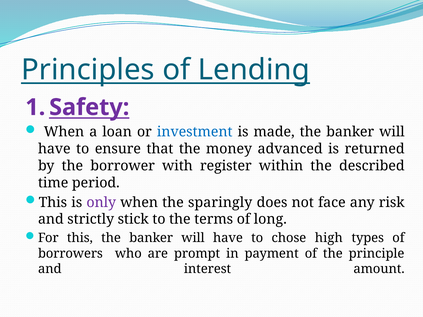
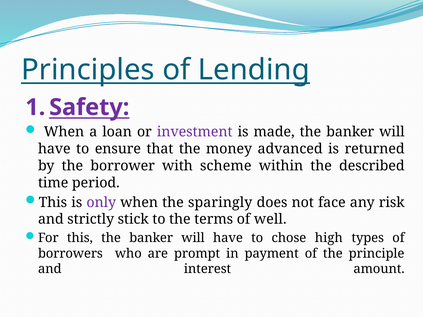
investment colour: blue -> purple (195, 132)
register: register -> scheme (226, 166)
long: long -> well (270, 219)
